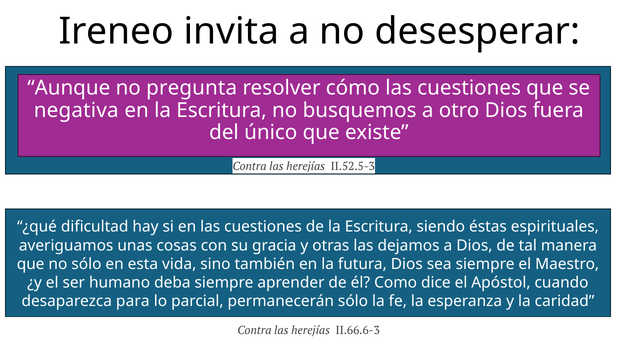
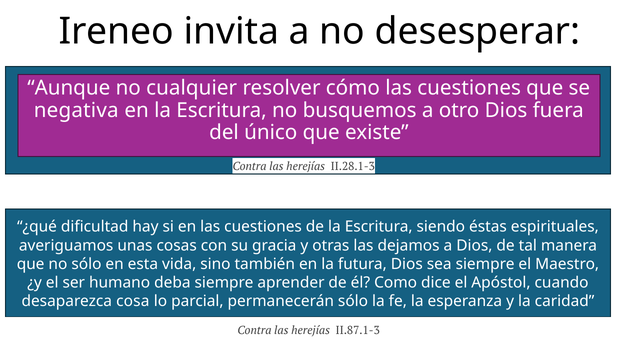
pregunta: pregunta -> cualquier (192, 88)
II.52.5-3: II.52.5-3 -> II.28.1-3 (353, 166)
para: para -> cosa (133, 301)
II.66.6-3: II.66.6-3 -> II.87.1-3 (358, 330)
